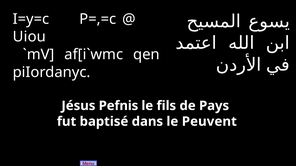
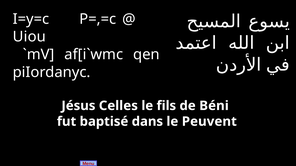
Pefnis: Pefnis -> Celles (118, 106)
Pays: Pays -> Béni (214, 106)
